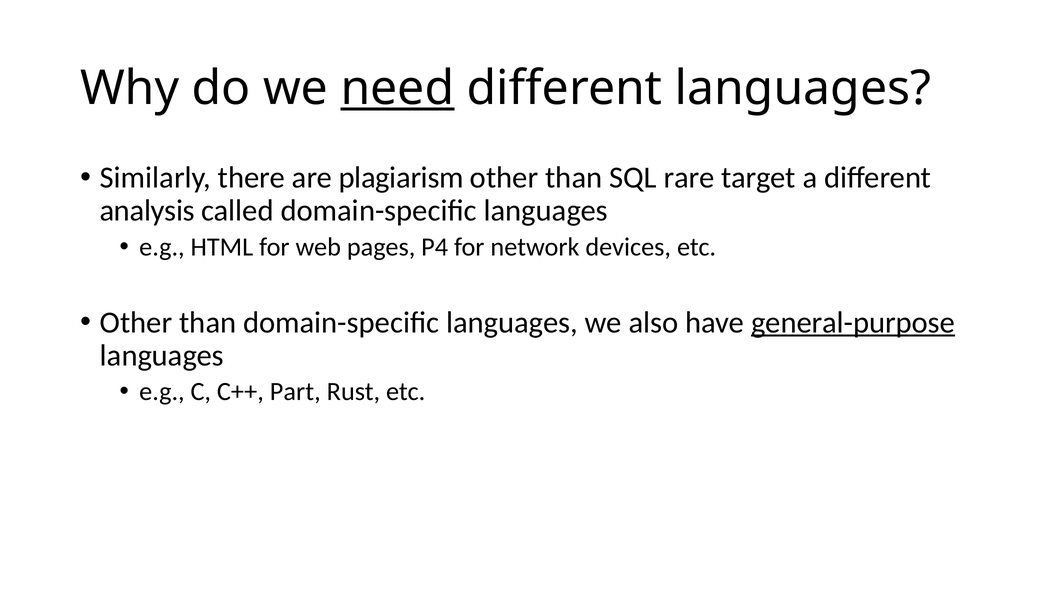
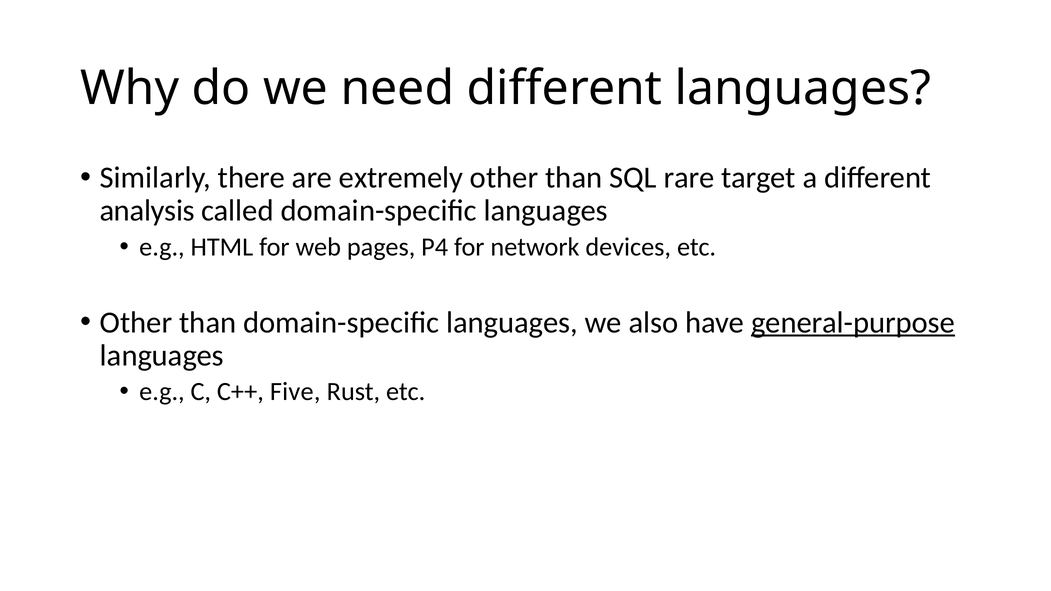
need underline: present -> none (397, 88)
plagiarism: plagiarism -> extremely (401, 178)
Part: Part -> Five (295, 392)
